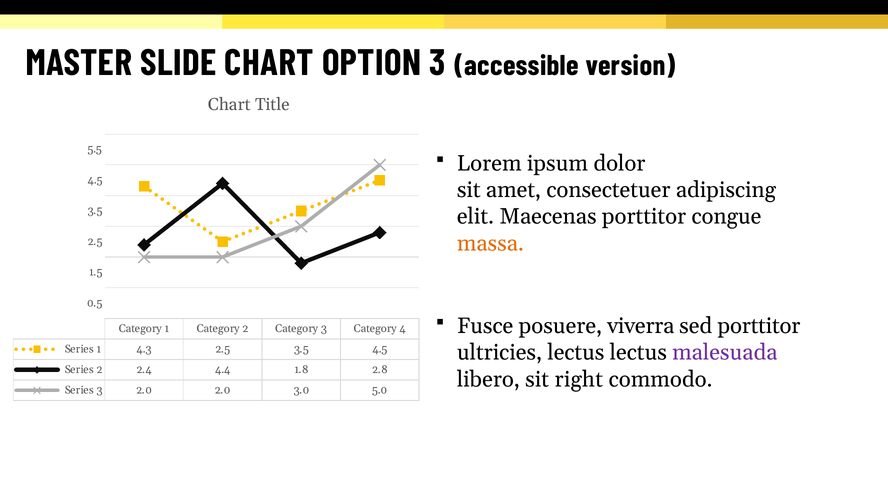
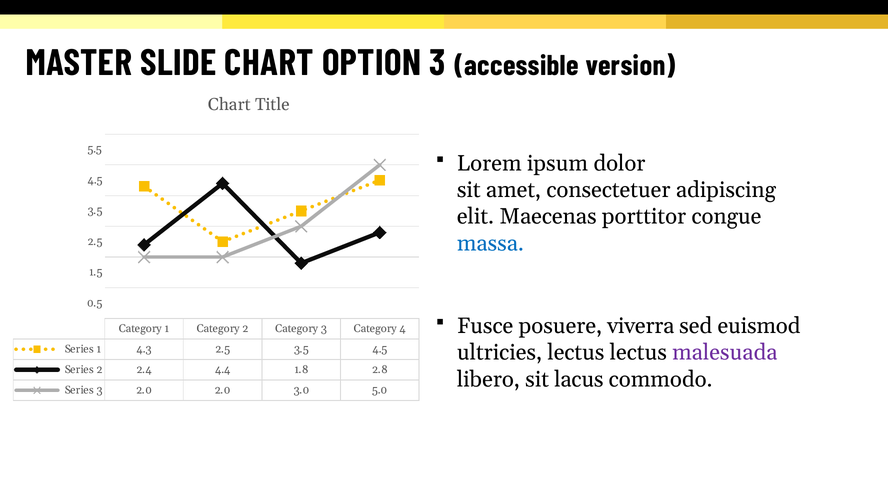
massa colour: orange -> blue (490, 243)
sed porttitor: porttitor -> euismod (759, 326)
right: right -> lacus (579, 380)
